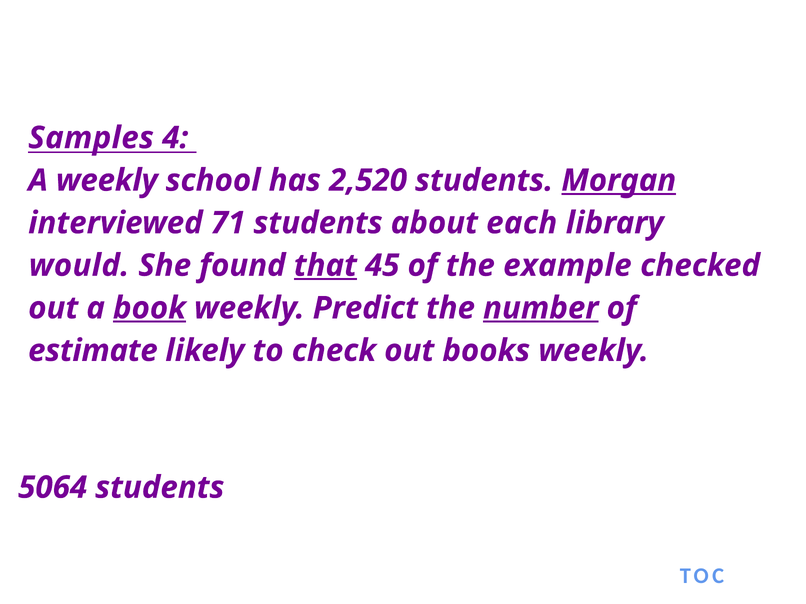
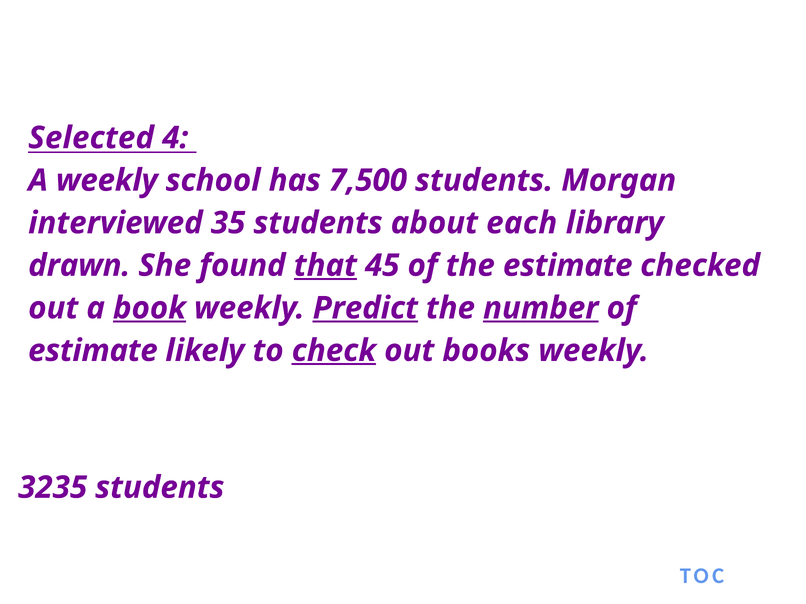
Samples: Samples -> Selected (91, 138)
2,520: 2,520 -> 7,500 (368, 181)
Morgan underline: present -> none (619, 181)
71: 71 -> 35 (228, 223)
would: would -> drawn (79, 266)
the example: example -> estimate (568, 266)
Predict underline: none -> present (365, 308)
check underline: none -> present (334, 351)
5064: 5064 -> 3235 (53, 488)
